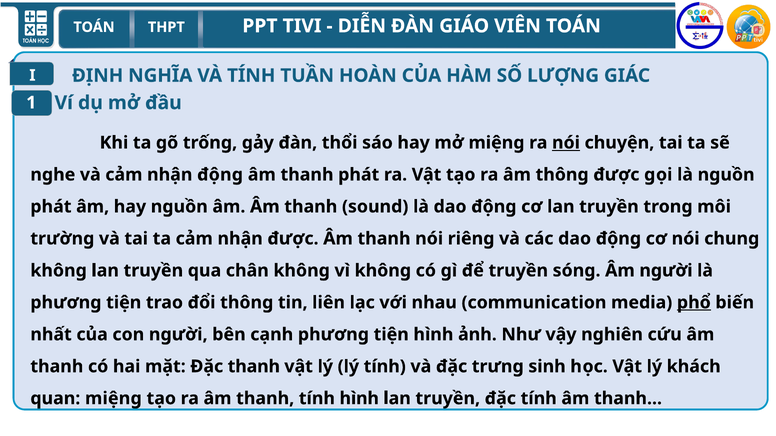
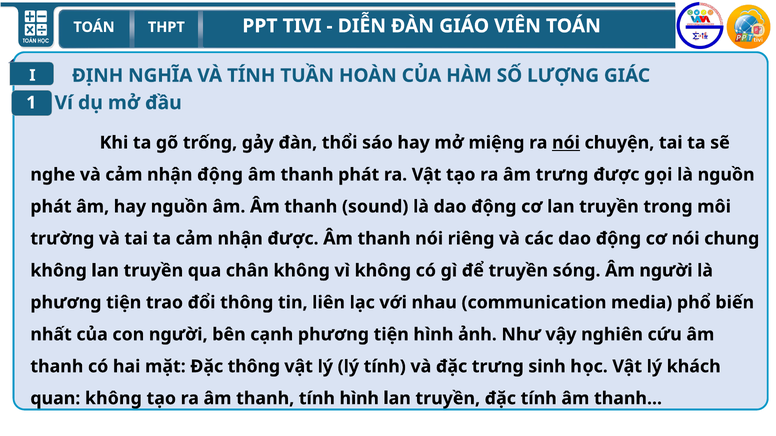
âm thông: thông -> trưng (562, 175)
phổ underline: present -> none (694, 303)
Đặc thanh: thanh -> thông (254, 367)
quan miệng: miệng -> không (113, 399)
